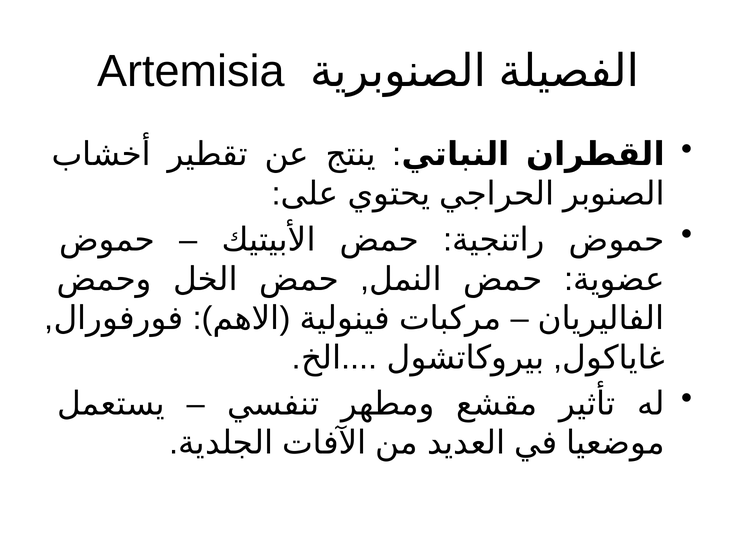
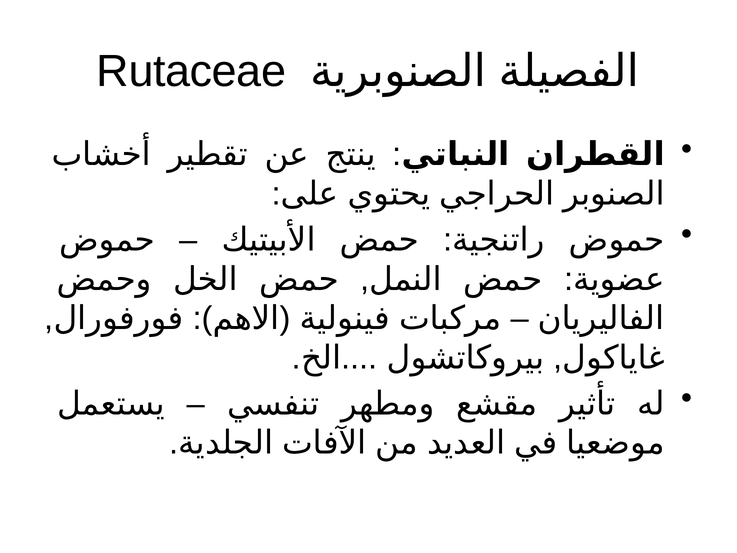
Artemisia: Artemisia -> Rutaceae (191, 71)
